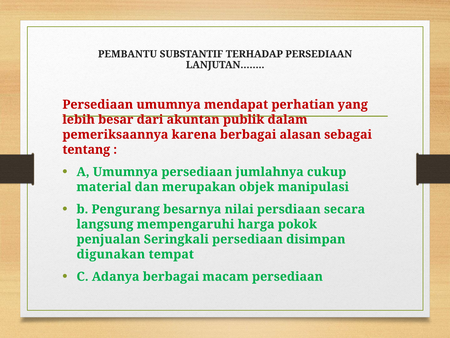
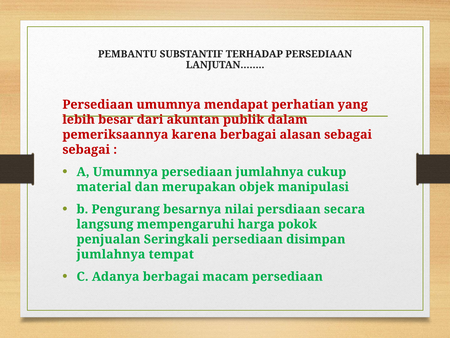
tentang: tentang -> sebagai (86, 149)
digunakan: digunakan -> jumlahnya (111, 254)
